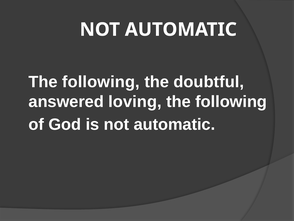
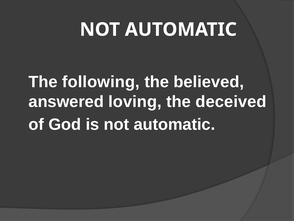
doubtful: doubtful -> believed (209, 82)
following: following -> deceived (231, 101)
